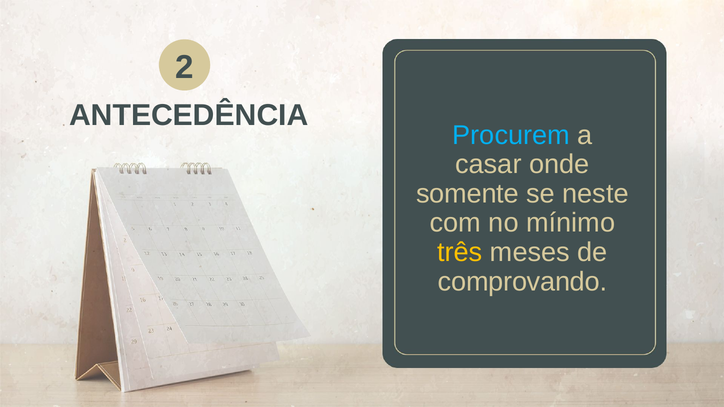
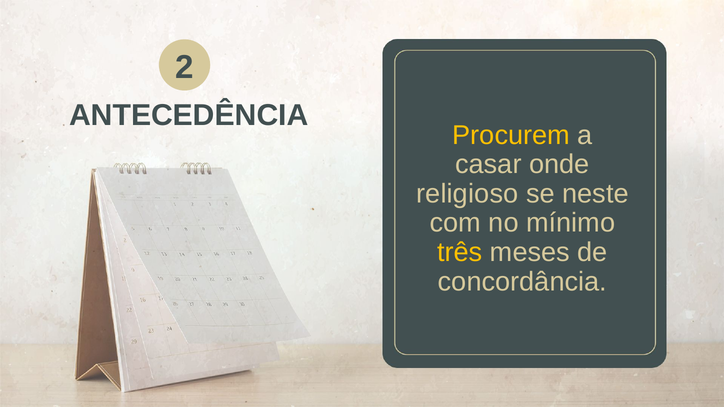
Procurem colour: light blue -> yellow (511, 135)
somente: somente -> religioso (467, 194)
comprovando: comprovando -> concordância (522, 282)
